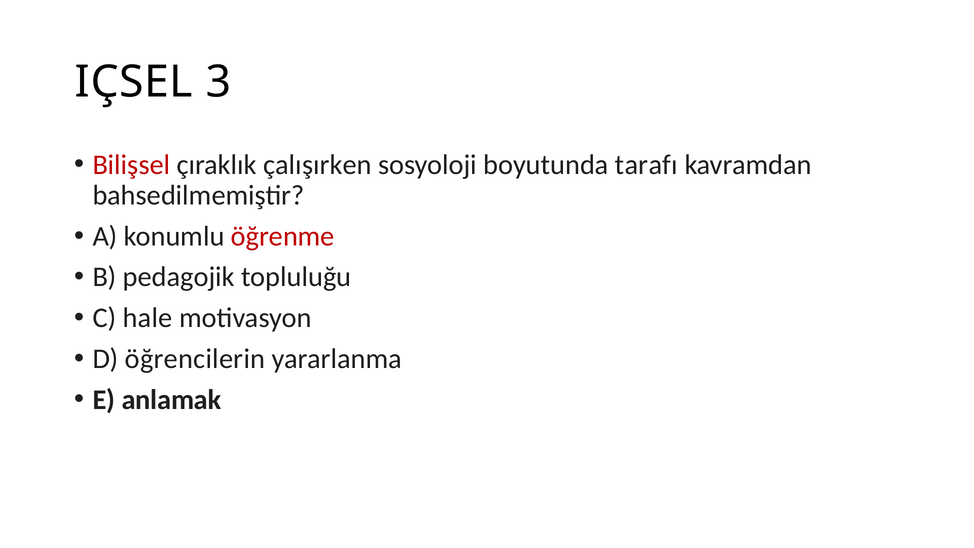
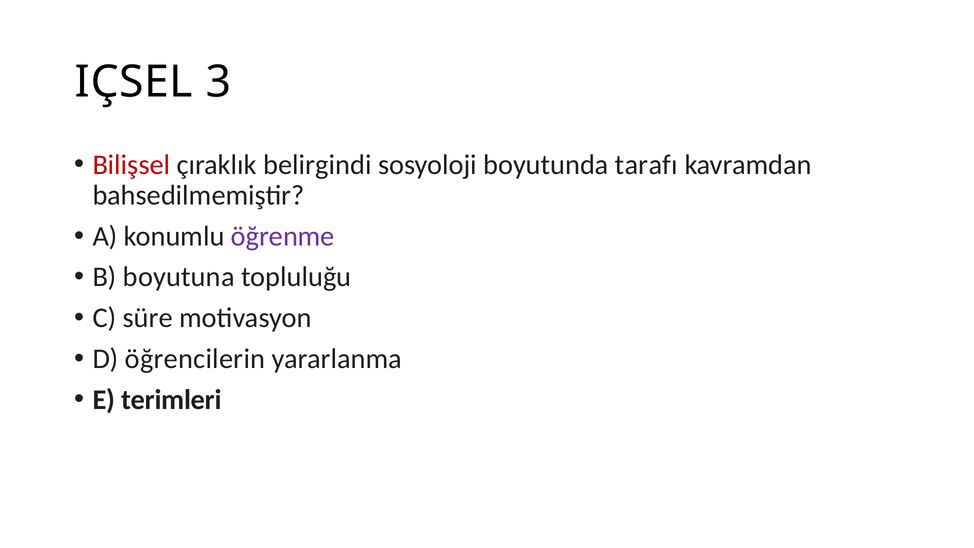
çalışırken: çalışırken -> belirgindi (317, 165)
öğrenme colour: red -> purple (283, 236)
pedagojik: pedagojik -> boyutuna (179, 277)
hale: hale -> süre (148, 318)
anlamak: anlamak -> terimleri (172, 400)
